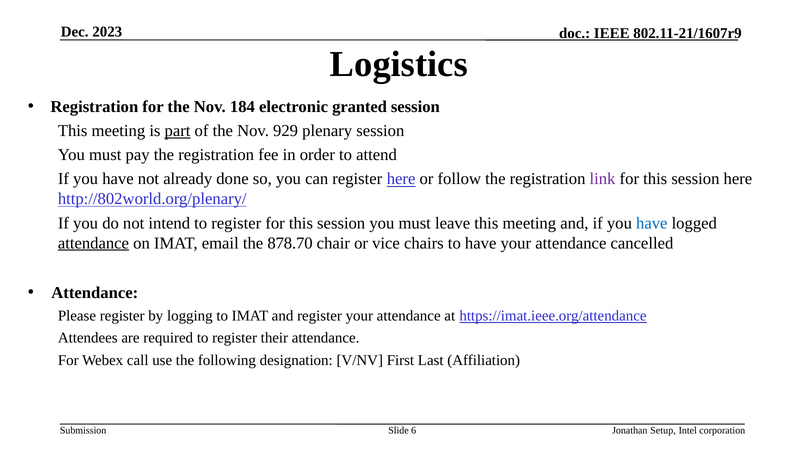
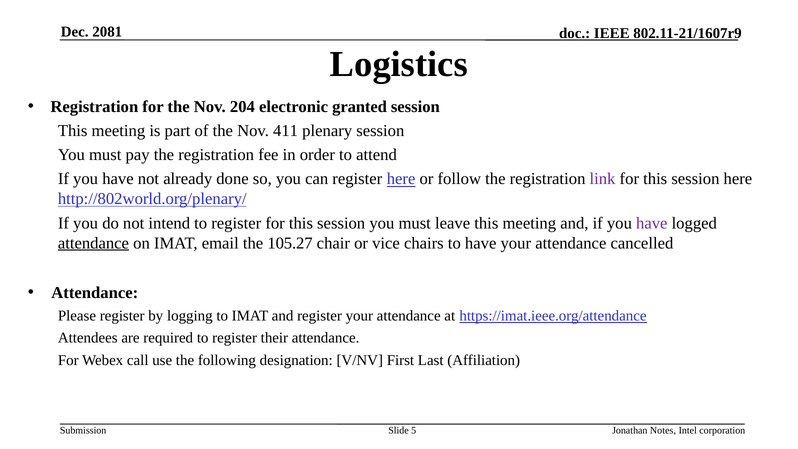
2023: 2023 -> 2081 (107, 32)
184: 184 -> 204 (242, 107)
part underline: present -> none (178, 131)
929: 929 -> 411 (286, 131)
have colour: blue -> purple (652, 223)
878.70: 878.70 -> 105.27 (290, 243)
6: 6 -> 5 (414, 431)
Setup: Setup -> Notes (663, 431)
